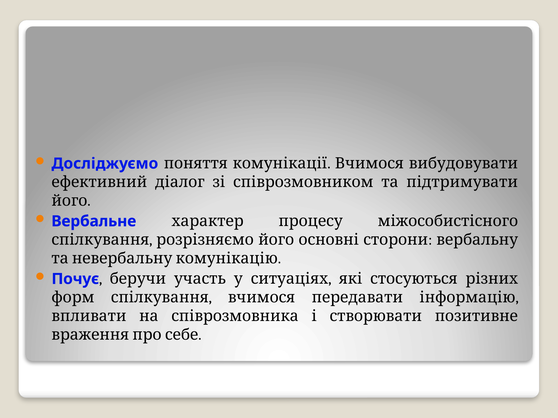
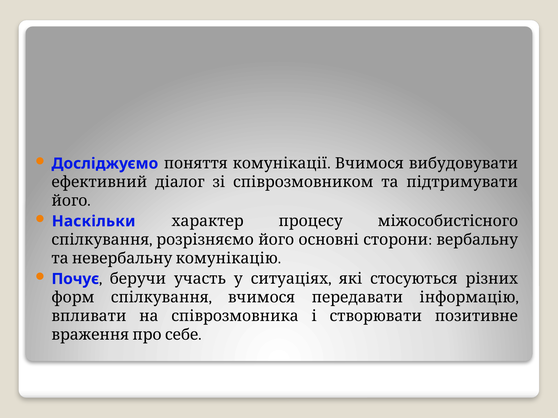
Вербальне: Вербальне -> Наскільки (94, 221)
